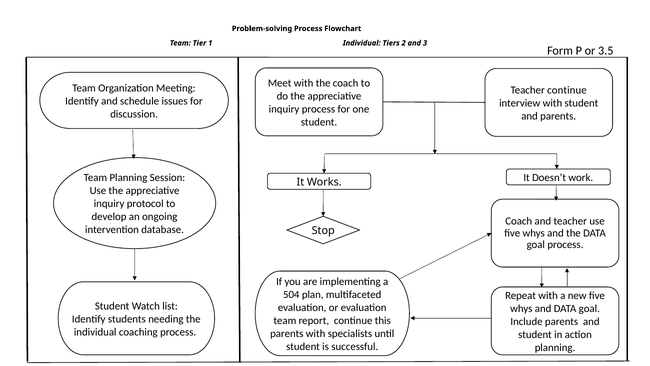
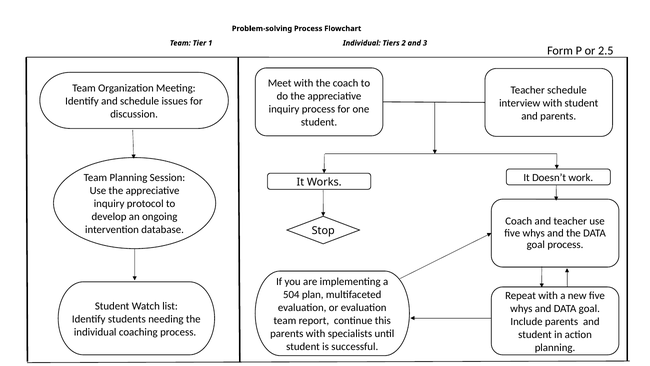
3.5: 3.5 -> 2.5 (606, 51)
Teacher continue: continue -> schedule (567, 90)
